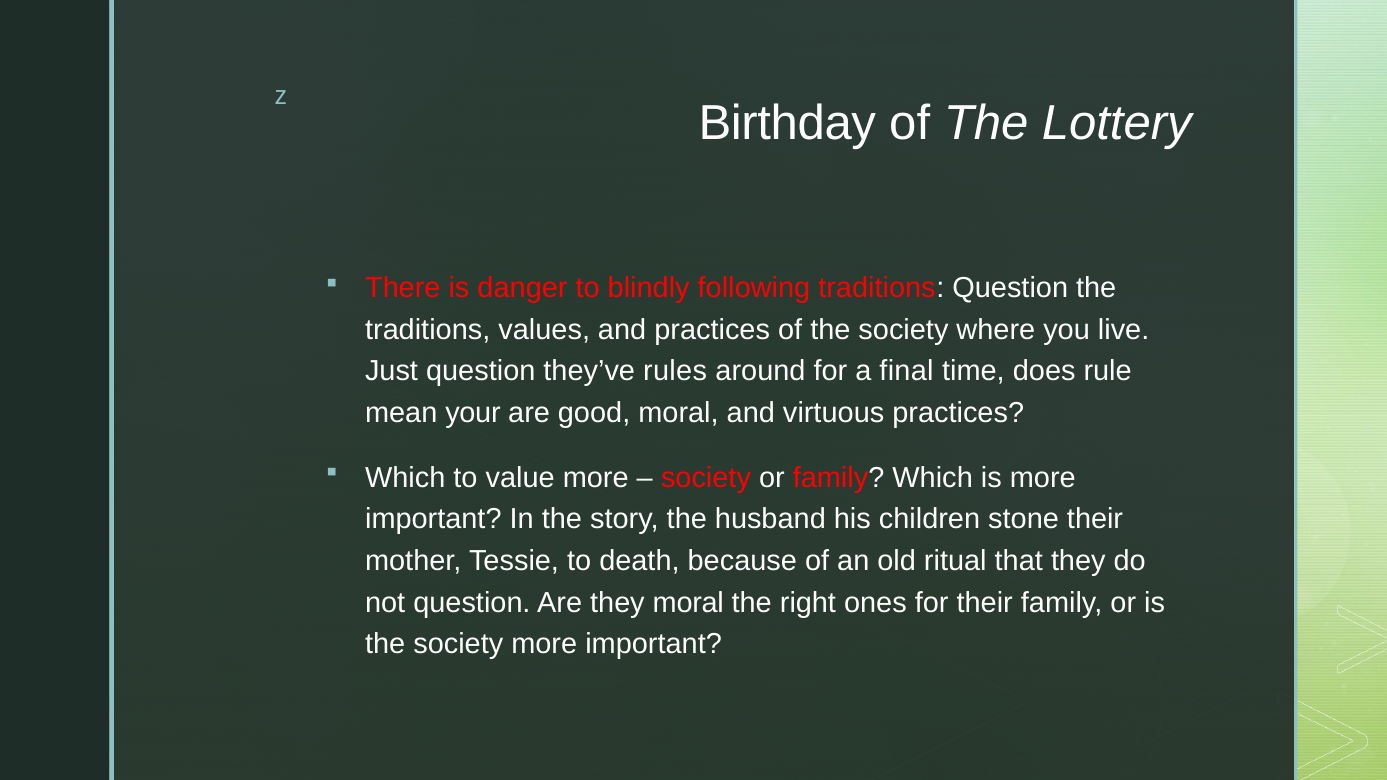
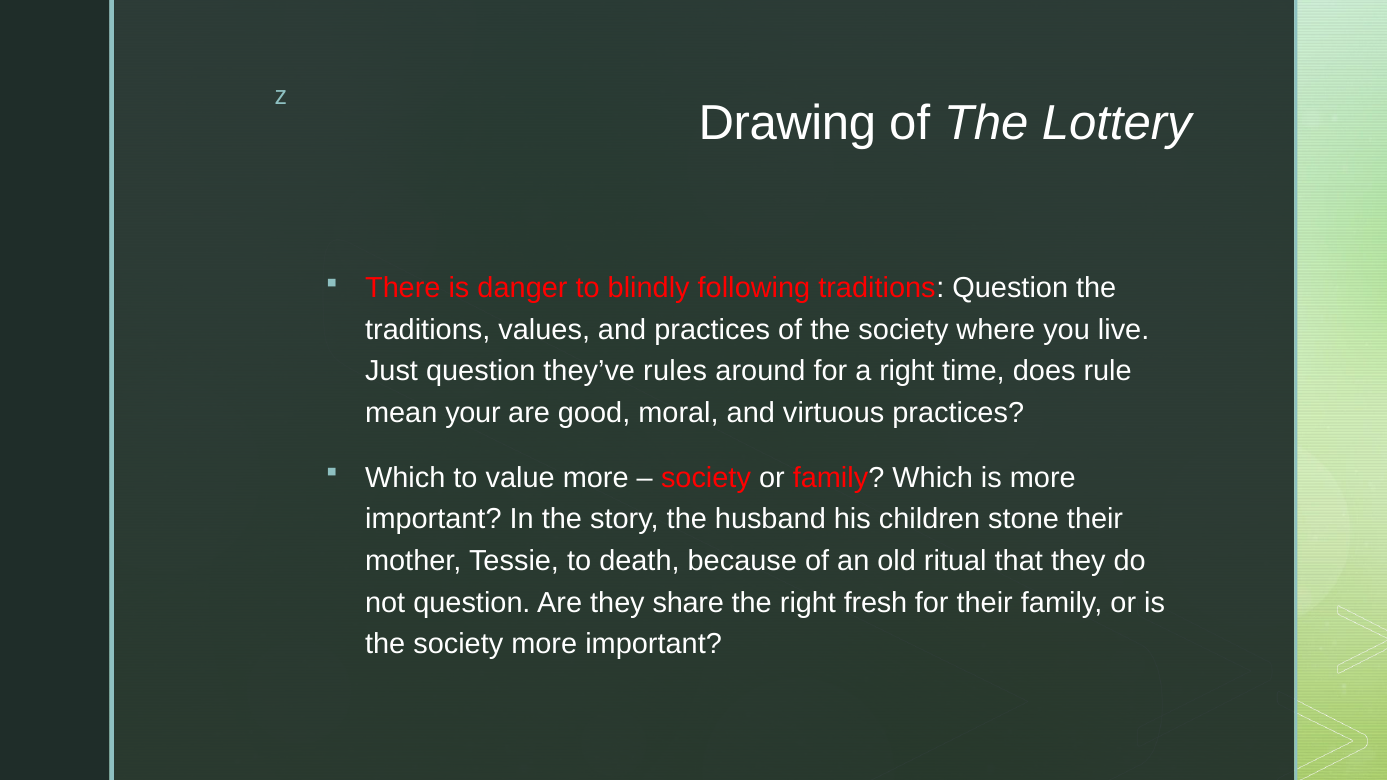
Birthday: Birthday -> Drawing (787, 123)
a final: final -> right (907, 371)
they moral: moral -> share (688, 603)
ones: ones -> fresh (876, 603)
